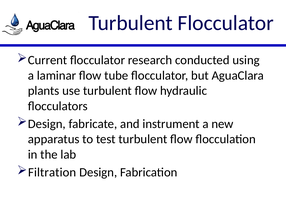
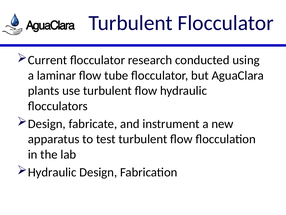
Filtration: Filtration -> Hydraulic (52, 172)
